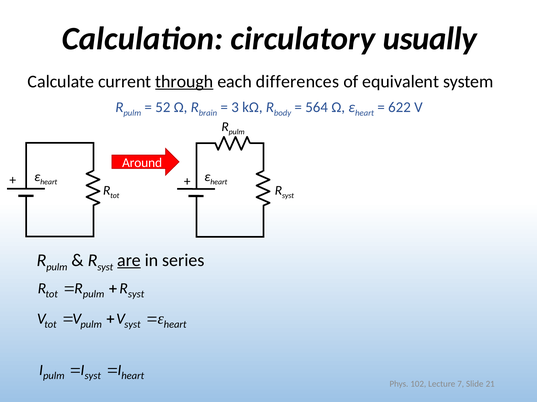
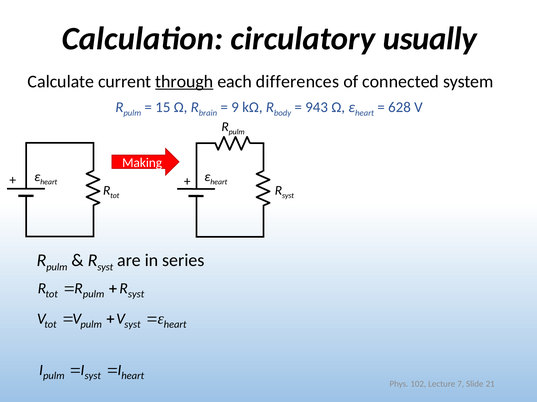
equivalent: equivalent -> connected (401, 82)
52: 52 -> 15 (163, 107)
3: 3 -> 9 (235, 107)
564: 564 -> 943 (317, 107)
622: 622 -> 628 (399, 107)
Around: Around -> Making (142, 163)
are underline: present -> none (129, 261)
